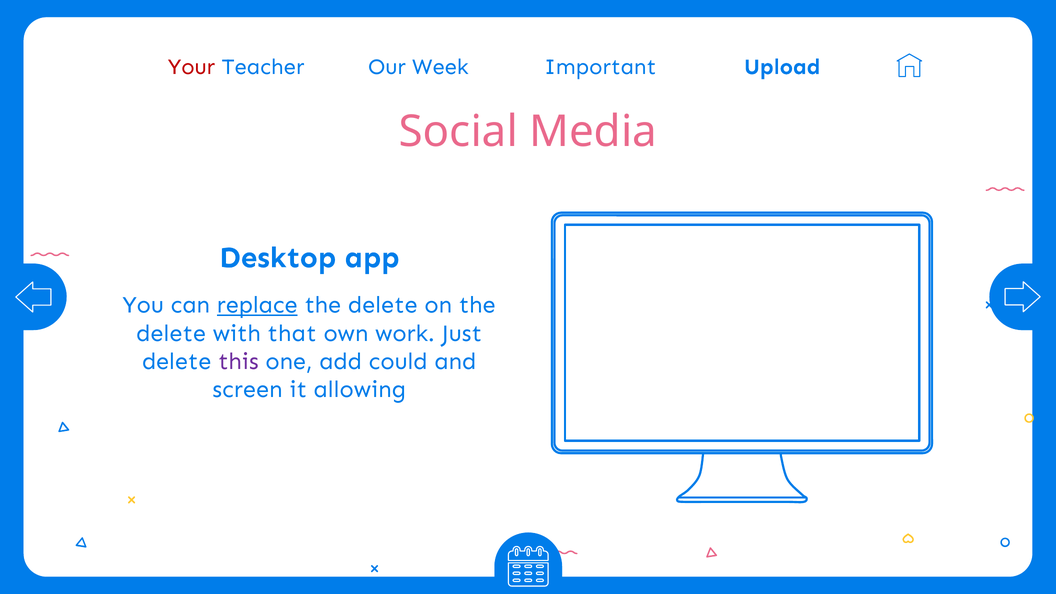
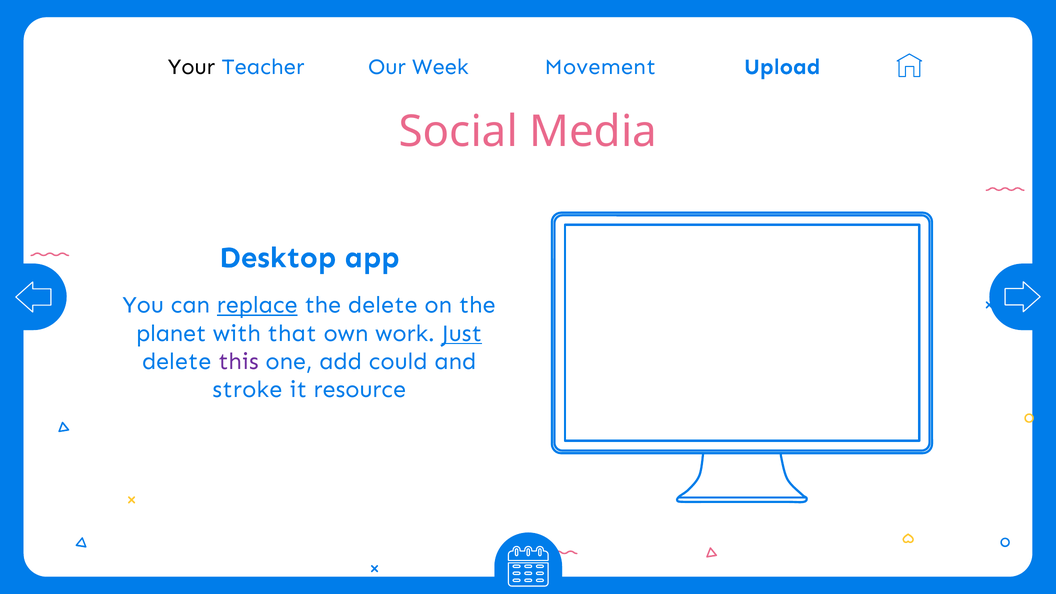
Your colour: red -> black (191, 67)
Important: Important -> Movement (600, 67)
delete: delete -> planet (171, 333)
Just underline: none -> present (462, 333)
screen: screen -> stroke (247, 390)
allowing: allowing -> resource (360, 390)
